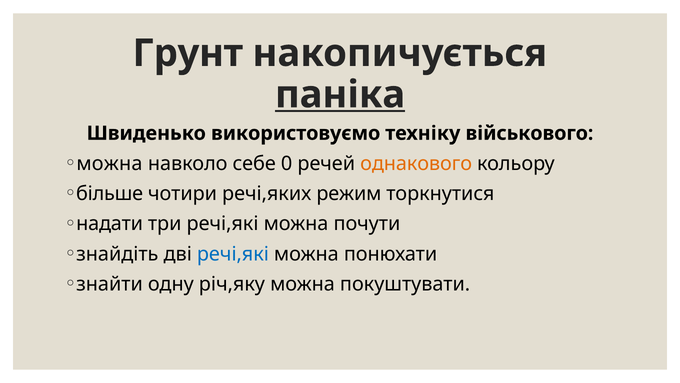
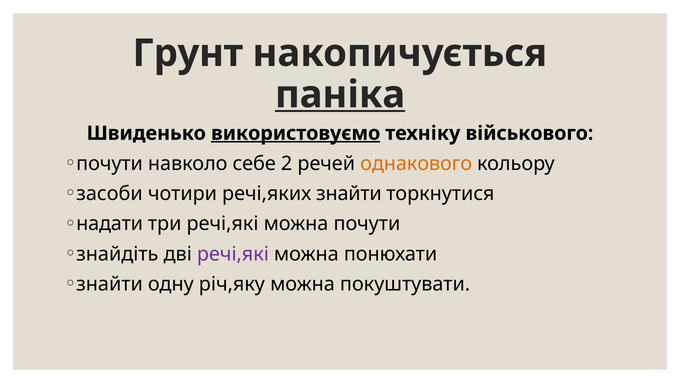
використовуємо underline: none -> present (296, 133)
можна: можна -> почути (110, 163)
0: 0 -> 2 (287, 163)
більше: більше -> засоби (110, 193)
речі,яких режим: режим -> знайти (349, 193)
речі,які colour: blue -> purple (233, 254)
